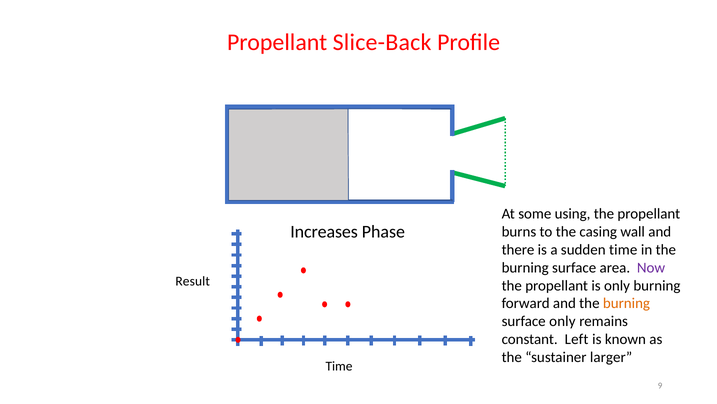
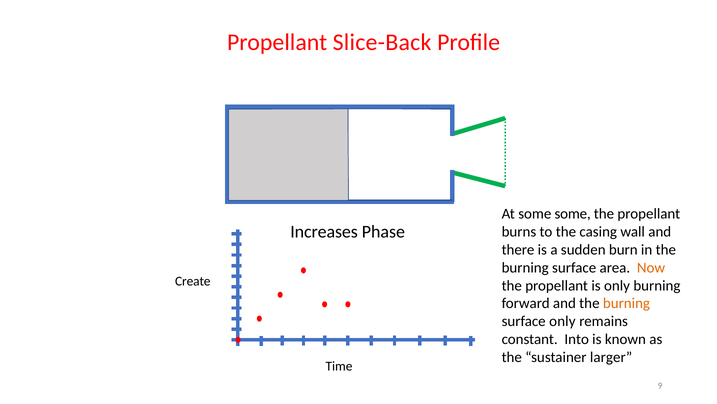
some using: using -> some (573, 213)
sudden time: time -> burn (623, 249)
Now colour: purple -> orange (651, 267)
Result: Result -> Create (193, 281)
Left: Left -> Into (577, 339)
